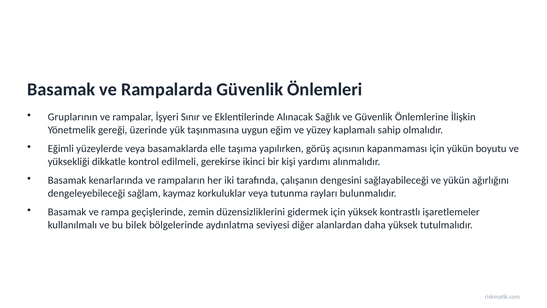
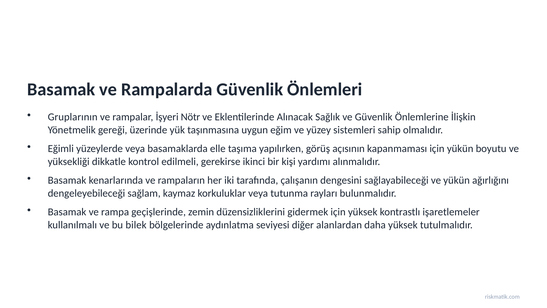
Sınır: Sınır -> Nötr (190, 117)
kaplamalı: kaplamalı -> sistemleri (354, 130)
